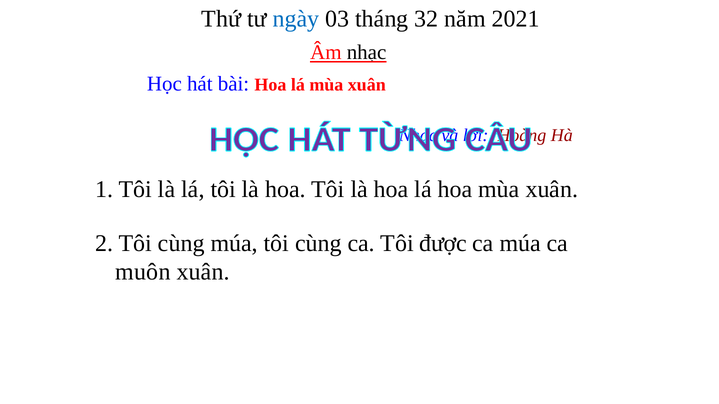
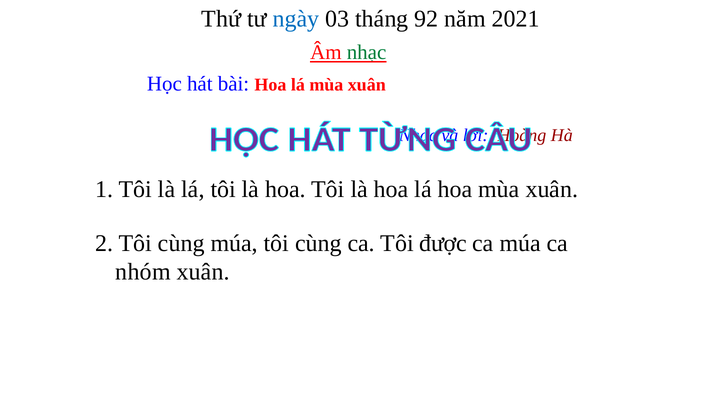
32: 32 -> 92 (426, 19)
nhạc colour: black -> green (367, 53)
muôn: muôn -> nhóm (143, 272)
